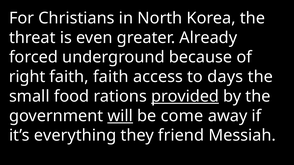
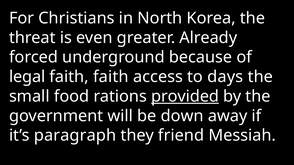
right: right -> legal (27, 77)
will underline: present -> none (120, 116)
come: come -> down (182, 116)
everything: everything -> paragraph (75, 136)
